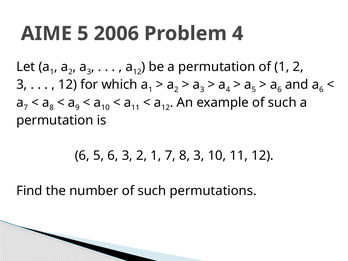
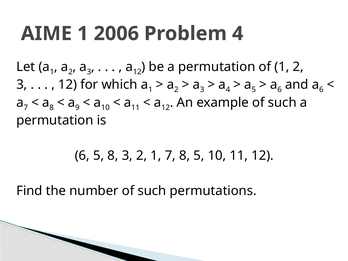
AIME 5: 5 -> 1 (83, 34)
5 6: 6 -> 8 (113, 156)
8 3: 3 -> 5 (199, 156)
